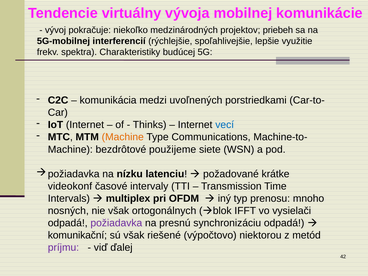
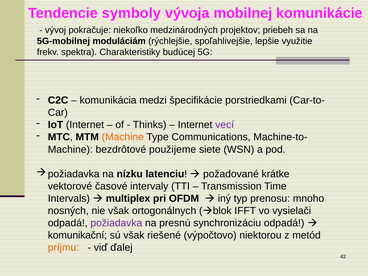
virtuálny: virtuálny -> symboly (131, 13)
interferencií: interferencií -> moduláciám (119, 41)
uvoľnených: uvoľnených -> špecifikácie (196, 100)
vecí colour: blue -> purple (225, 125)
videokonf: videokonf -> vektorové (70, 186)
príjmu colour: purple -> orange (63, 248)
